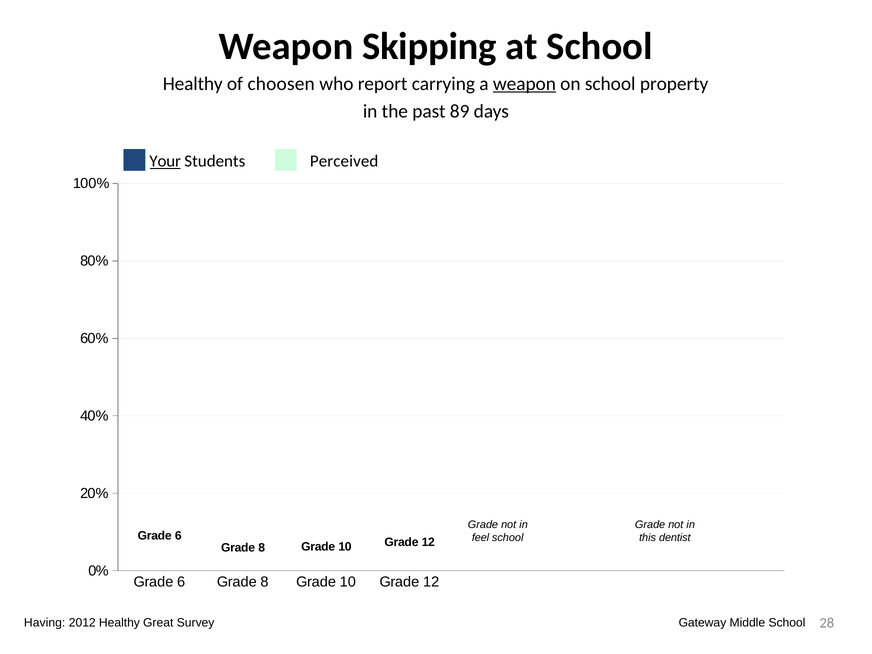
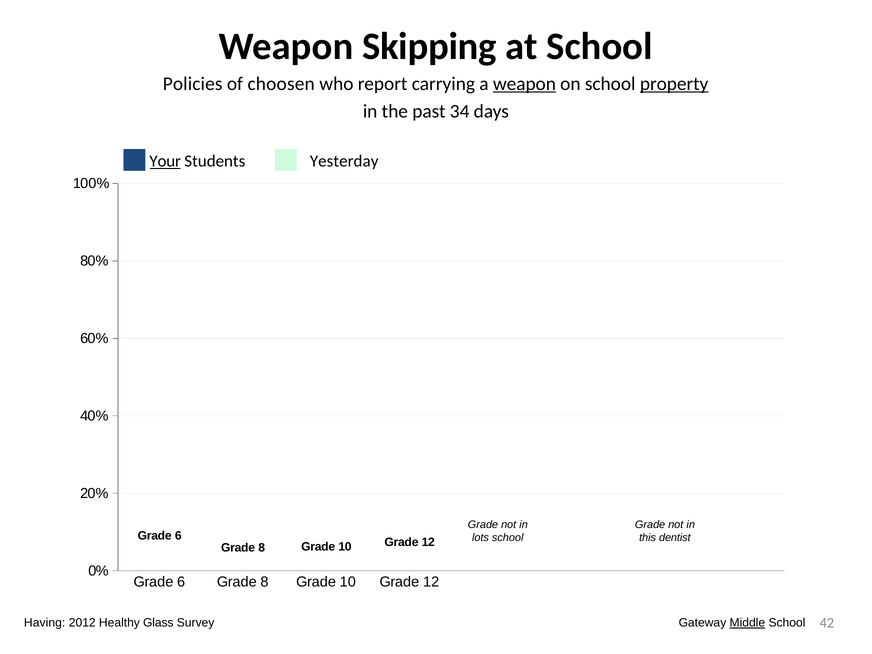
Healthy: Healthy -> Policies (193, 84)
property underline: none -> present (674, 84)
89: 89 -> 34 (460, 111)
Perceived: Perceived -> Yesterday (344, 161)
feel: feel -> lots (480, 538)
Great: Great -> Glass (158, 623)
Middle underline: none -> present (747, 623)
28: 28 -> 42 (827, 623)
